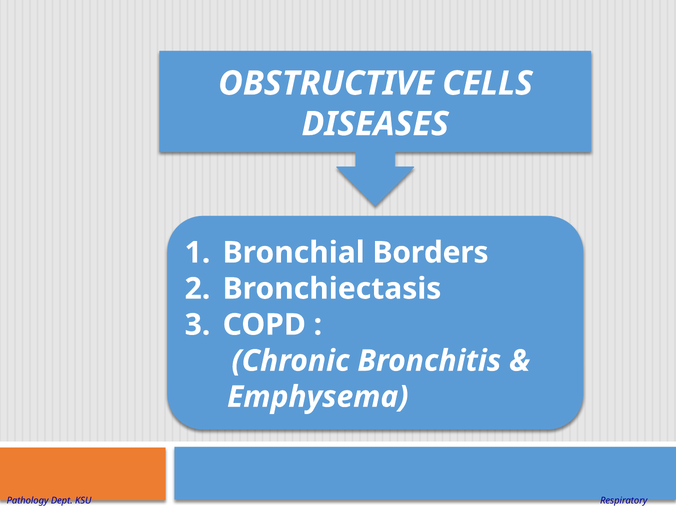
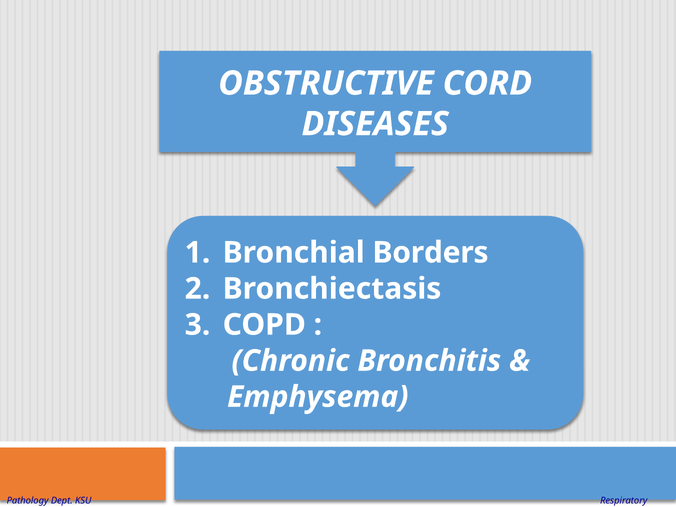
CELLS: CELLS -> CORD (487, 83)
